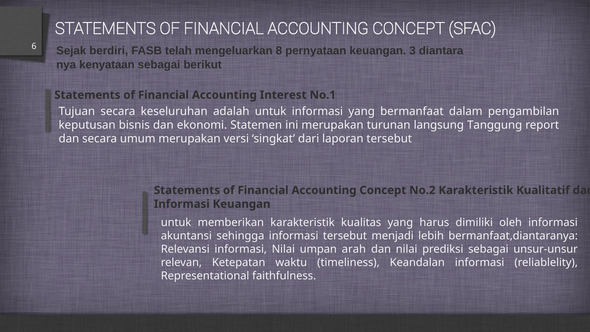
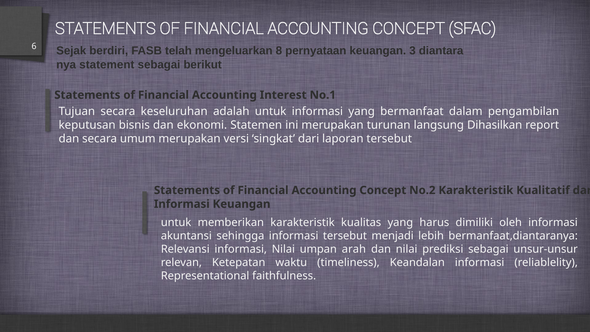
kenyataan: kenyataan -> statement (107, 65)
Tanggung: Tanggung -> Dihasilkan (495, 125)
